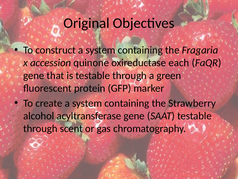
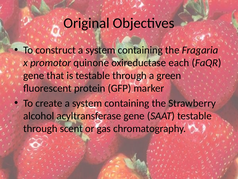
accession: accession -> promotor (51, 63)
